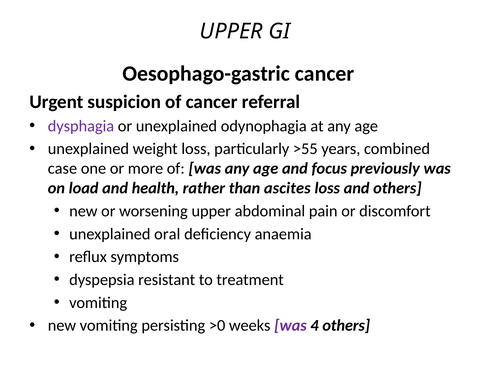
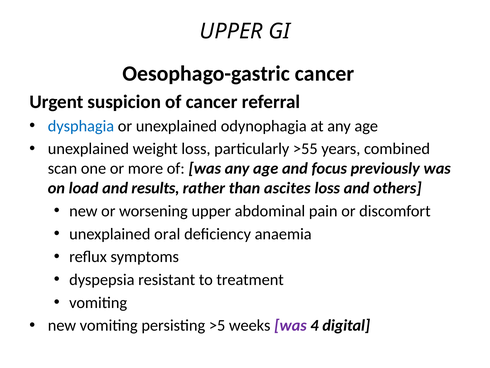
dysphagia colour: purple -> blue (81, 126)
case: case -> scan (63, 168)
health: health -> results (155, 188)
>0: >0 -> >5 (217, 325)
4 others: others -> digital (346, 325)
